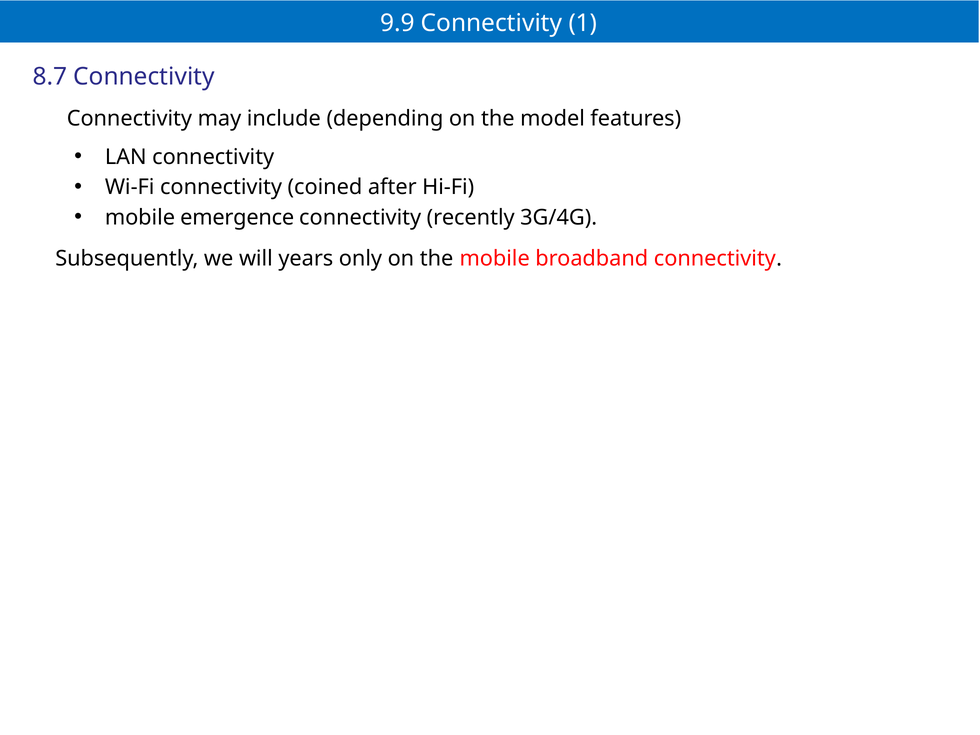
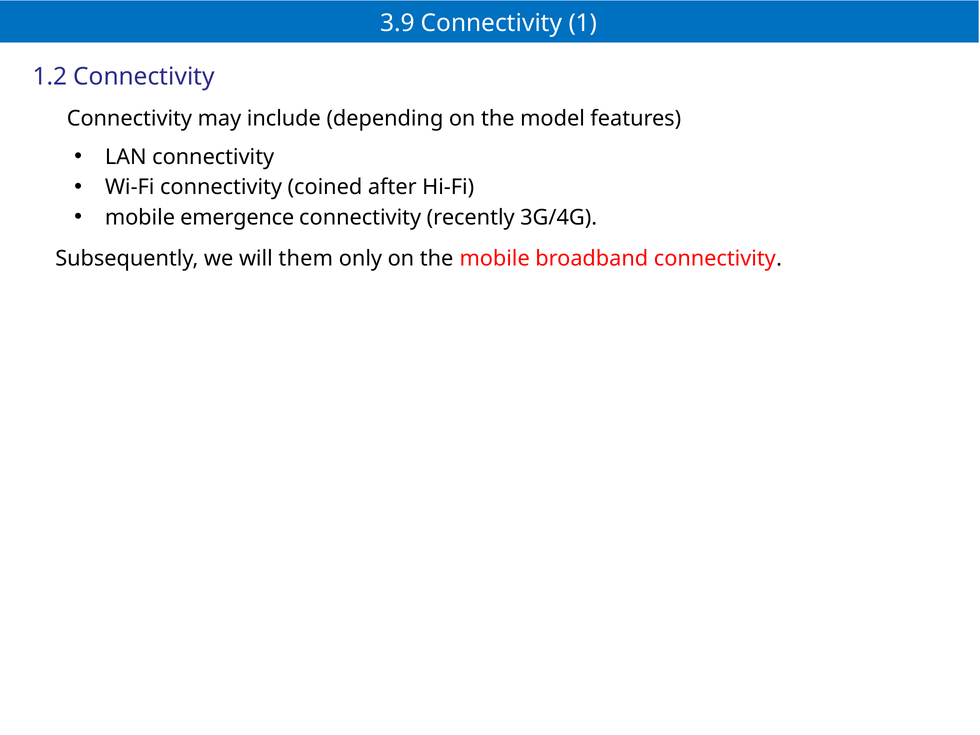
9.9: 9.9 -> 3.9 (397, 23)
8.7: 8.7 -> 1.2 (50, 77)
years: years -> them (306, 258)
